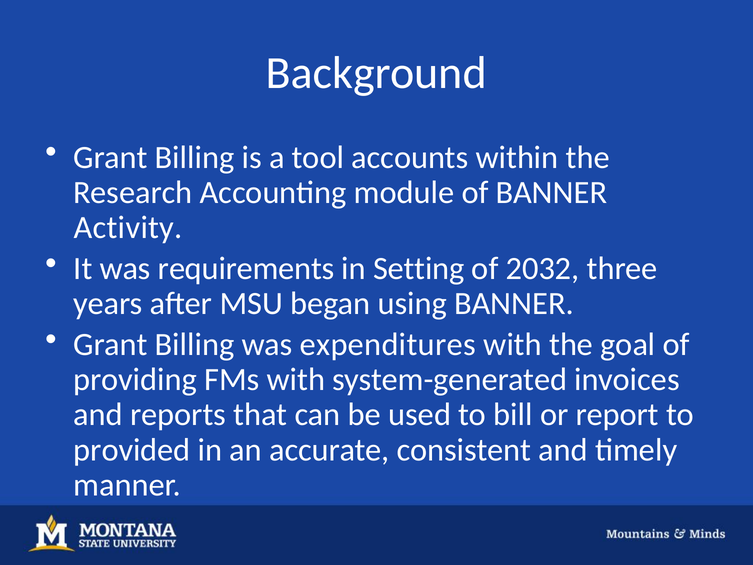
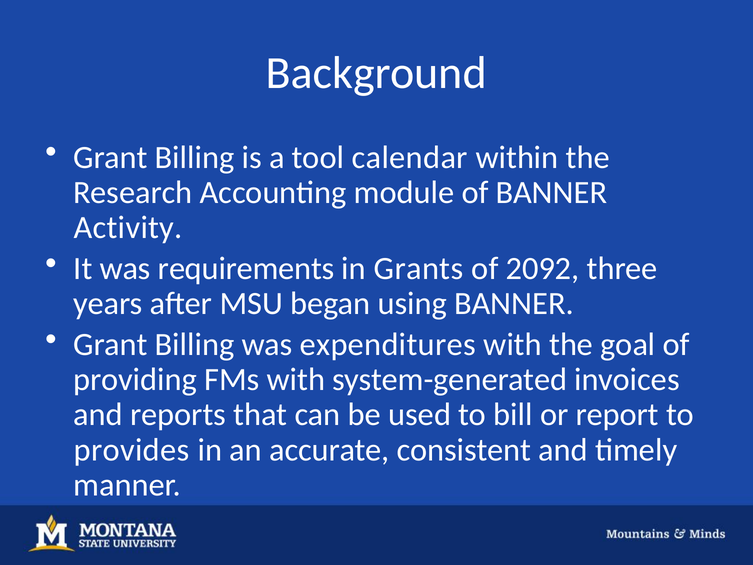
accounts: accounts -> calendar (410, 157)
Setting: Setting -> Grants (418, 268)
2032: 2032 -> 2092 (543, 268)
provided: provided -> provides (132, 450)
